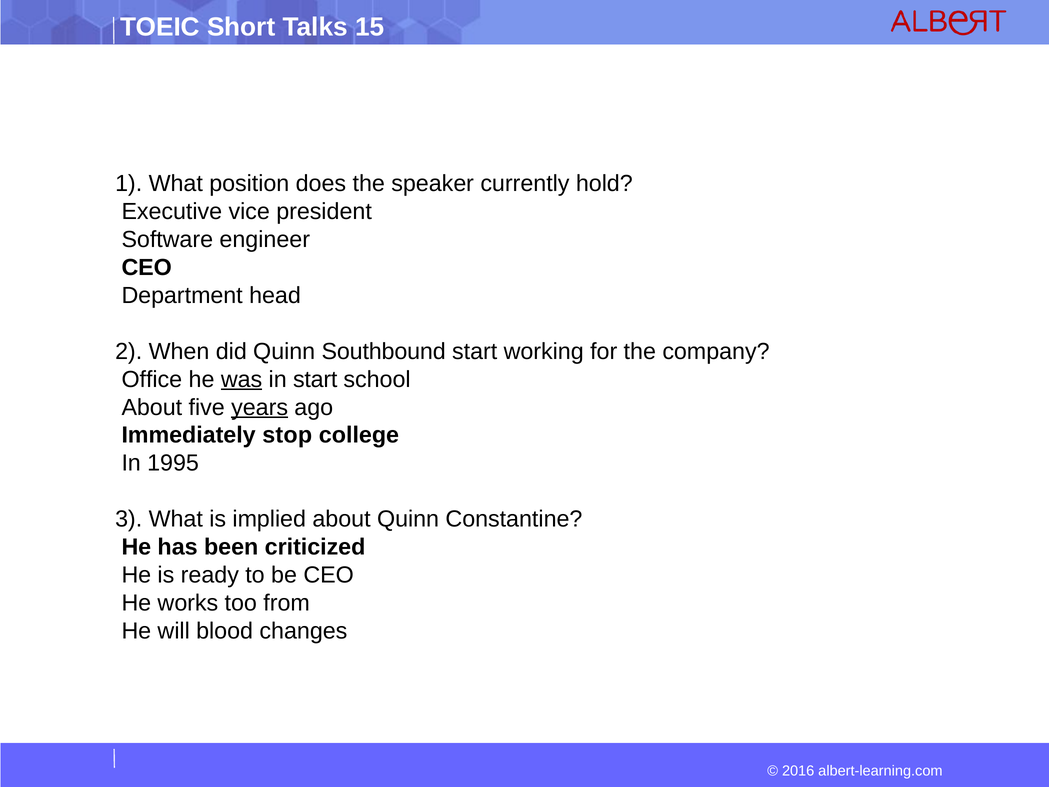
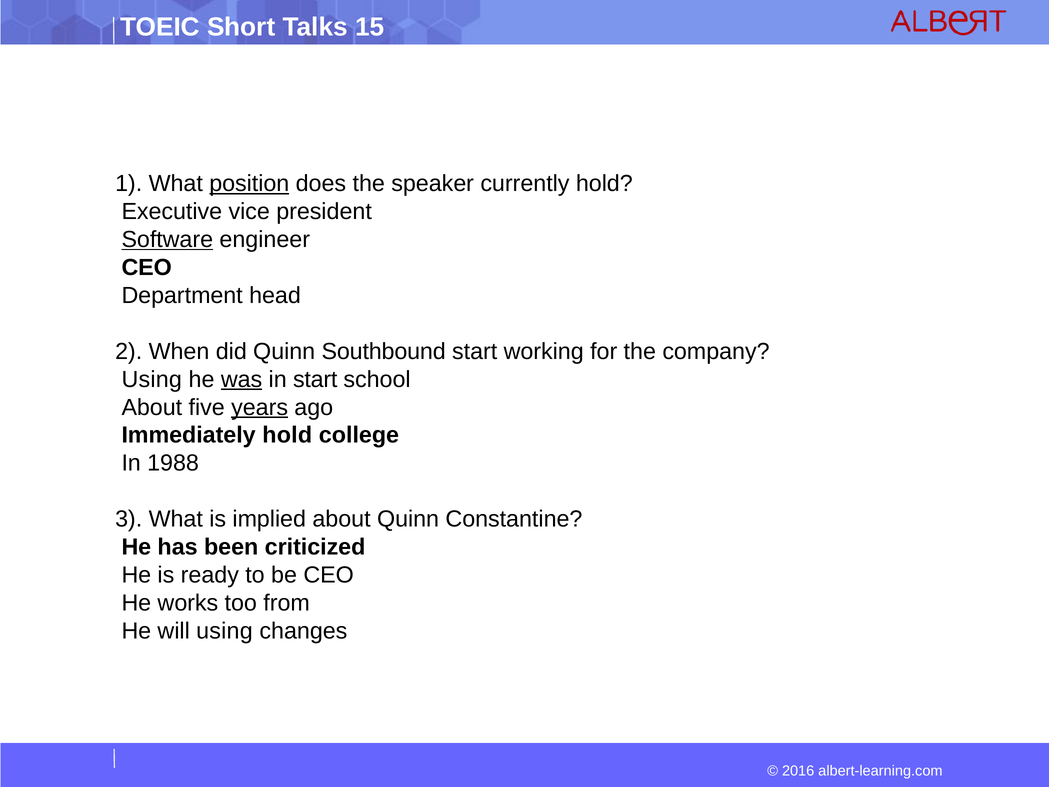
position underline: none -> present (249, 184)
Software underline: none -> present (167, 239)
Office: Office -> Using (152, 379)
Immediately stop: stop -> hold (287, 435)
1995: 1995 -> 1988 (173, 463)
will blood: blood -> using (224, 631)
